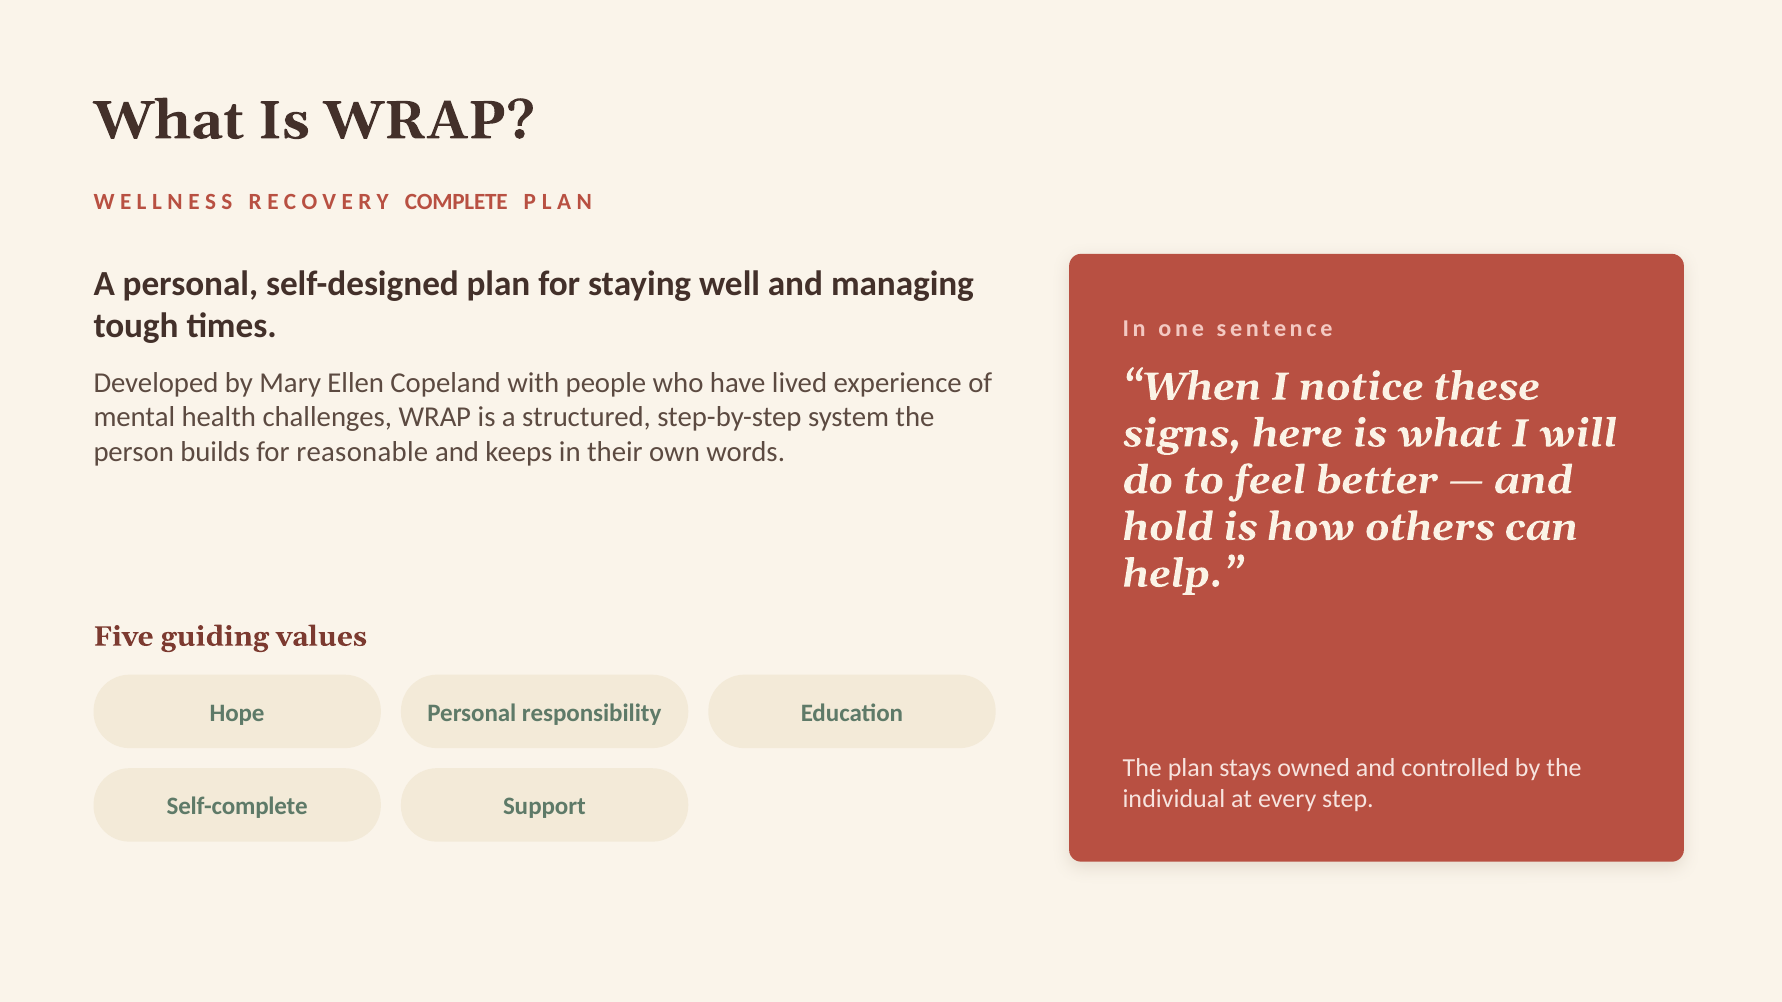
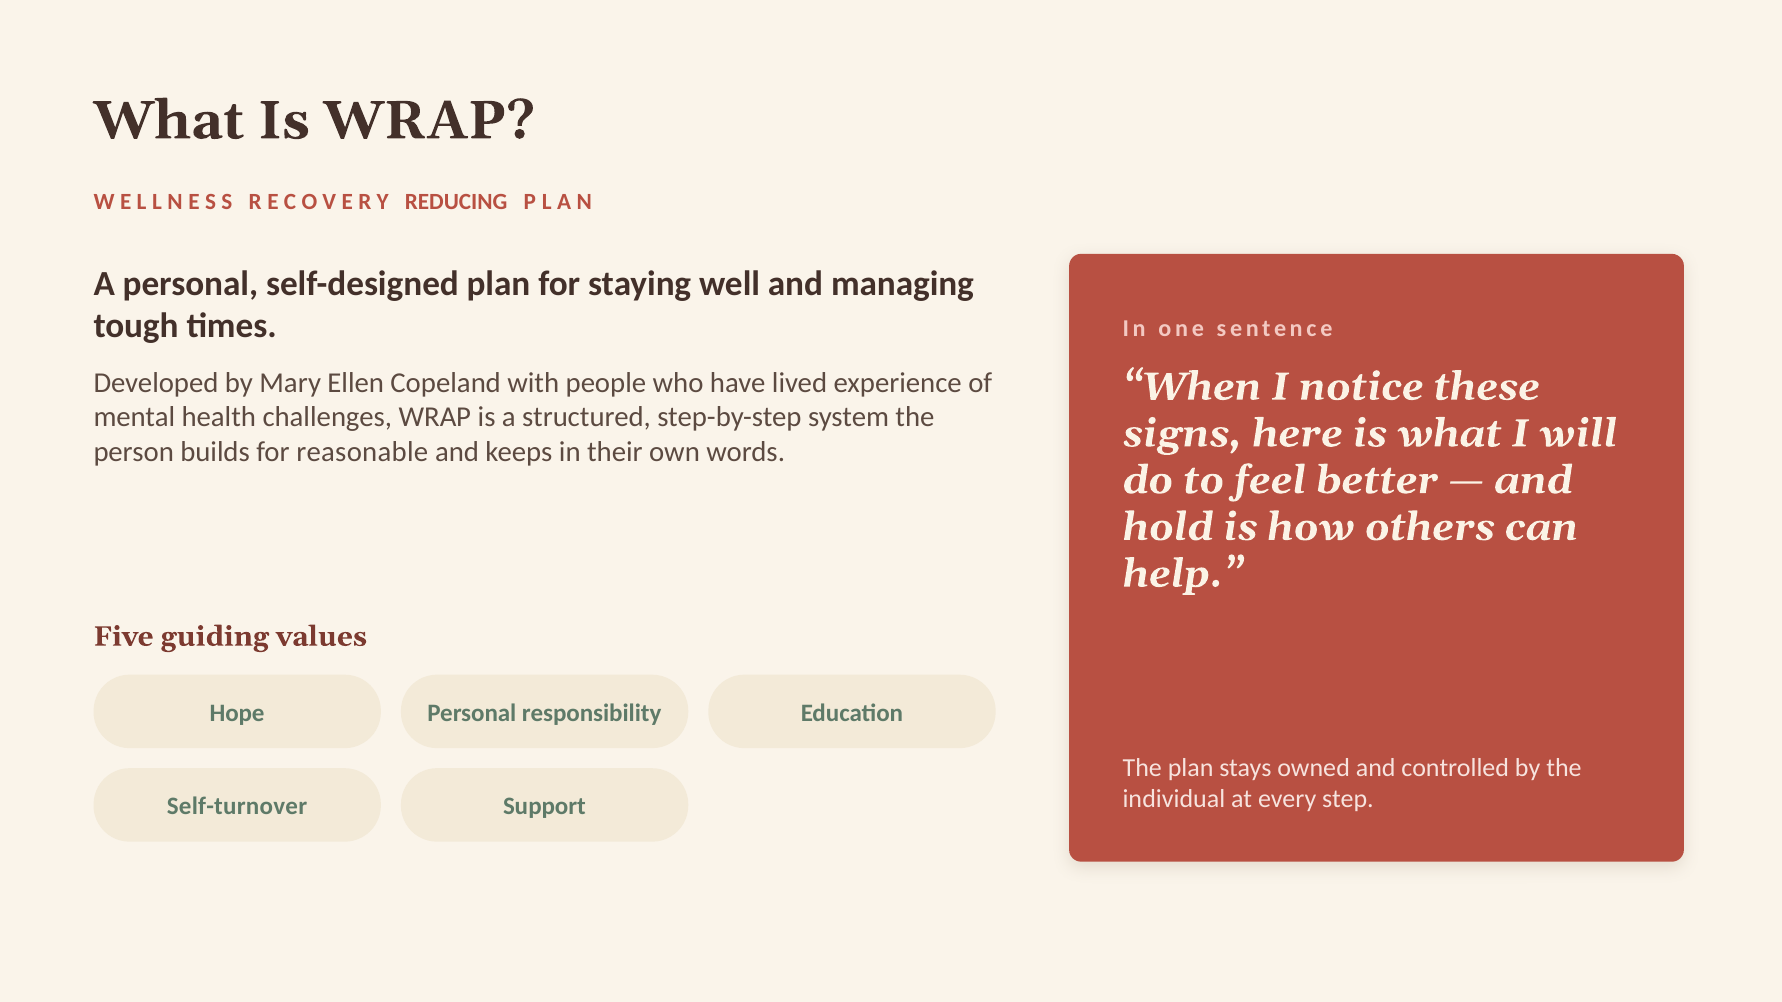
COMPLETE: COMPLETE -> REDUCING (456, 202)
Self-complete: Self-complete -> Self-turnover (237, 807)
